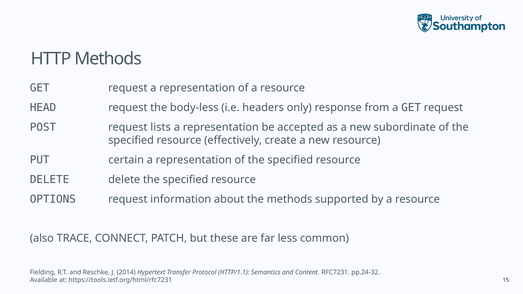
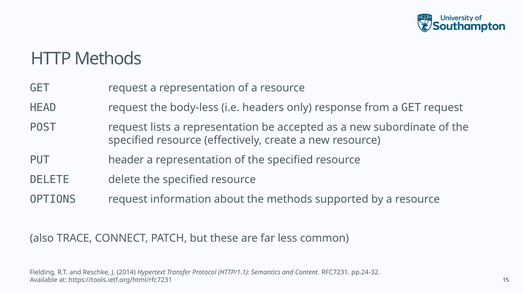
certain: certain -> header (126, 160)
